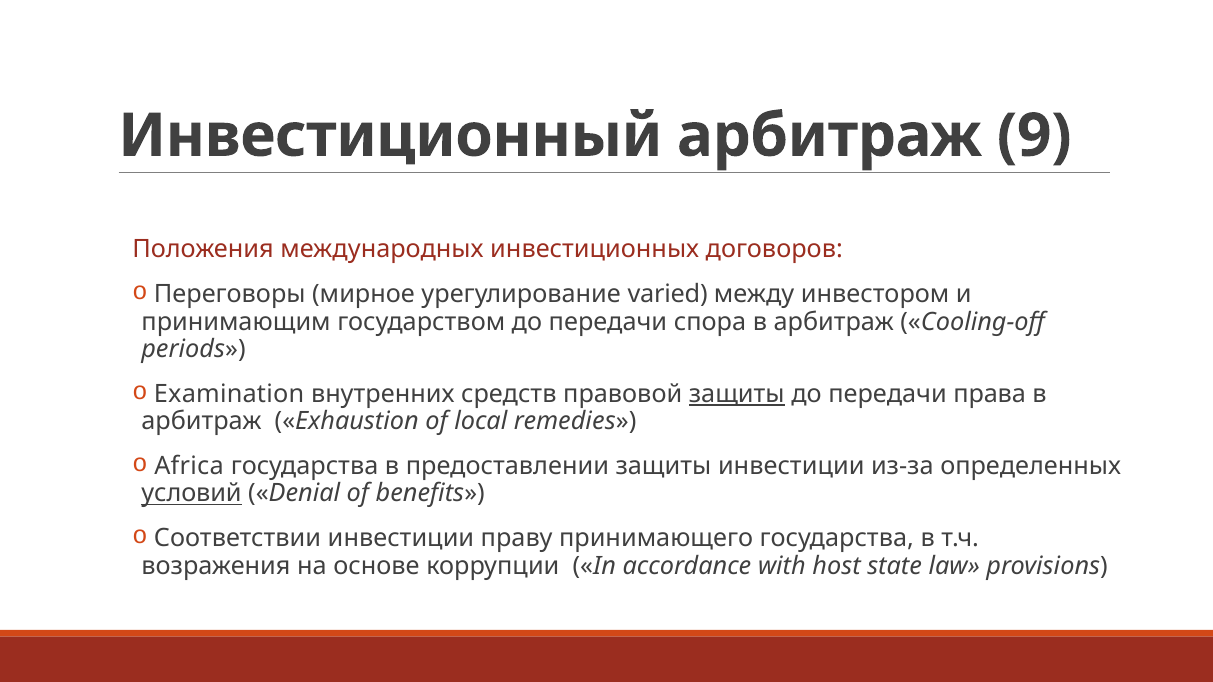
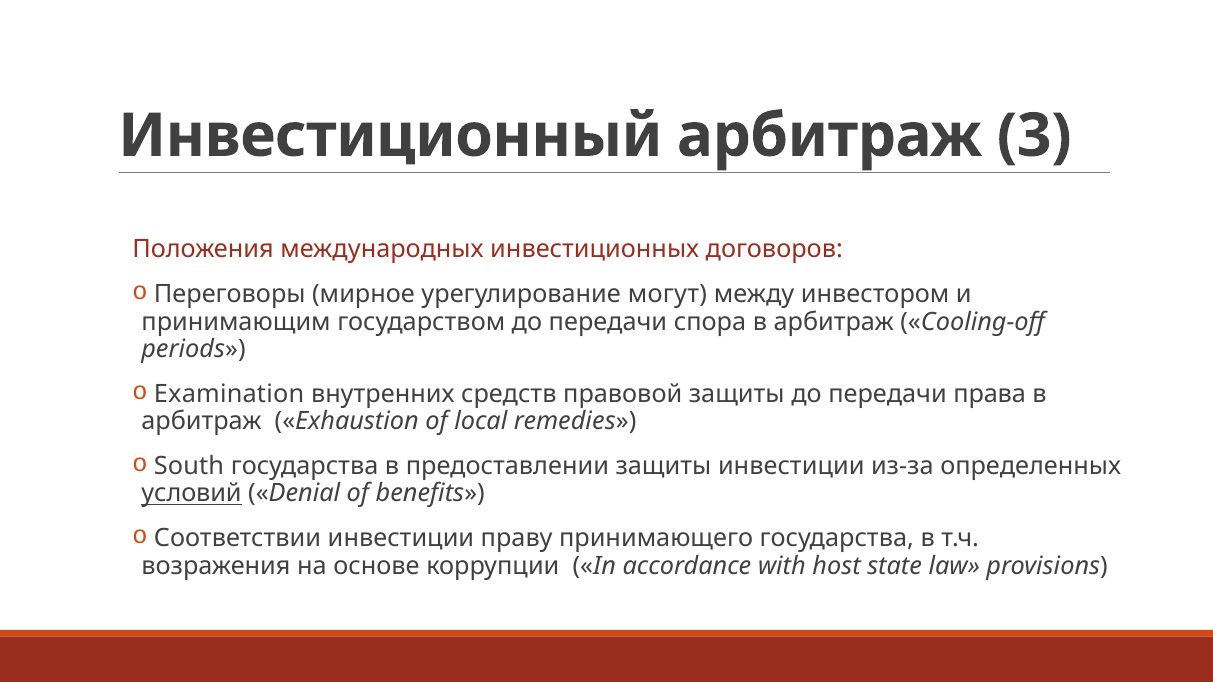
9: 9 -> 3 (1034, 136)
varied: varied -> могут (667, 295)
защиты underline: present -> none (737, 394)
Africa: Africa -> South (189, 467)
